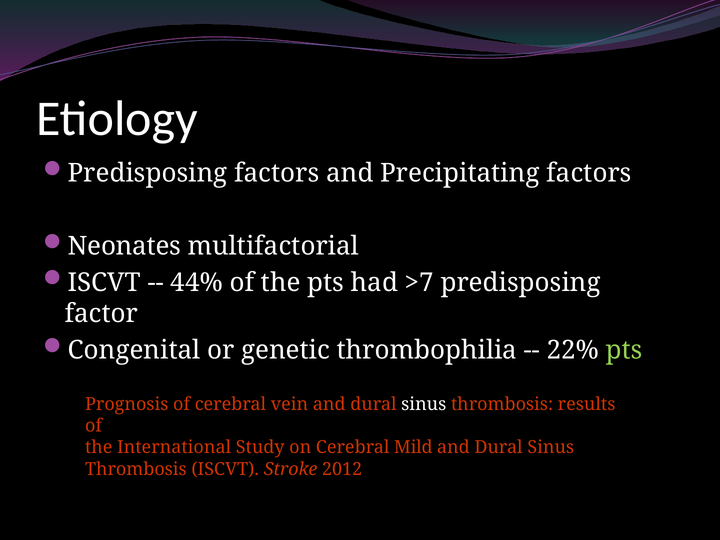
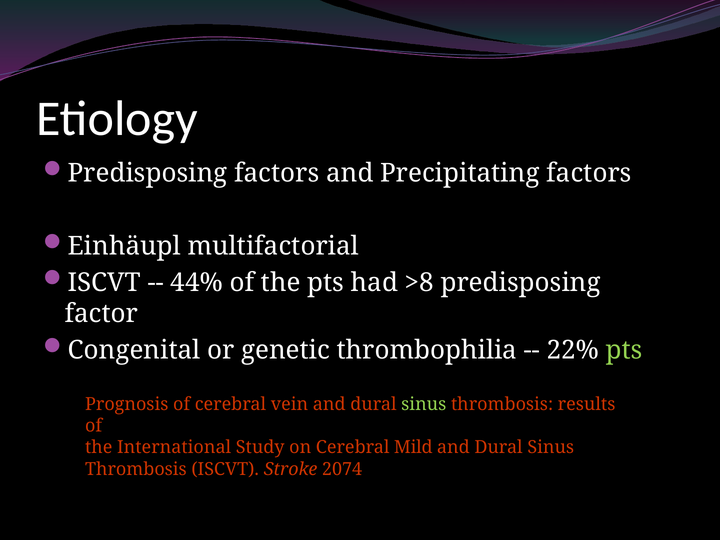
Neonates: Neonates -> Einhäupl (124, 246)
>7: >7 -> >8 (419, 282)
sinus colour: white -> light green (424, 404)
2012: 2012 -> 2074 (342, 469)
